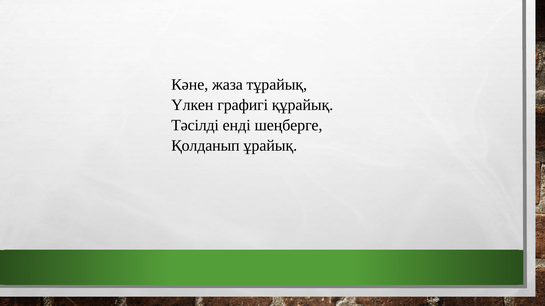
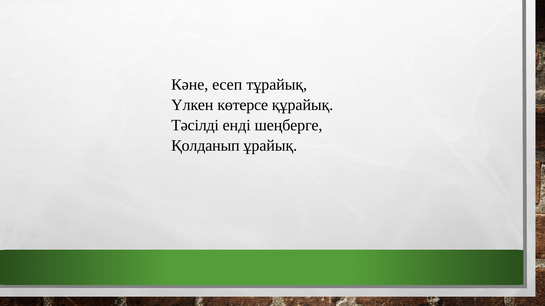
жаза: жаза -> есеп (227, 85)
графигі: графигі -> көтерсе (243, 105)
